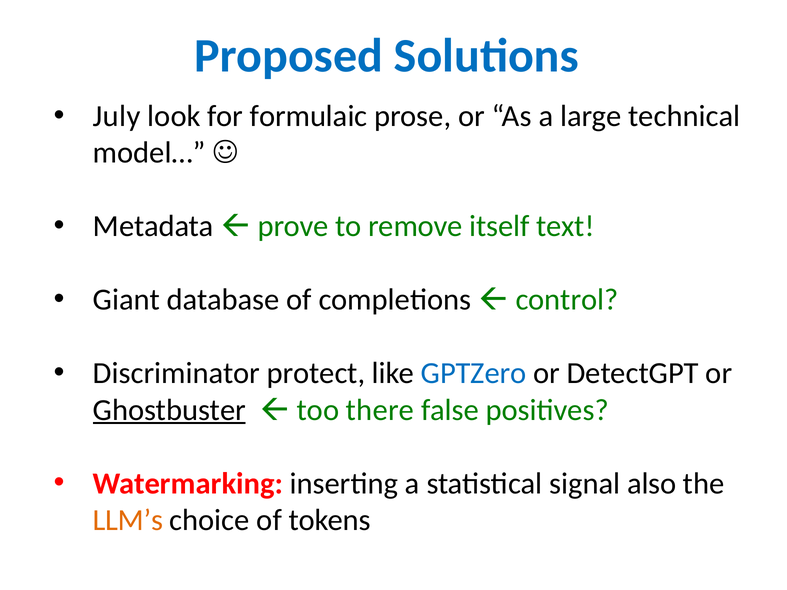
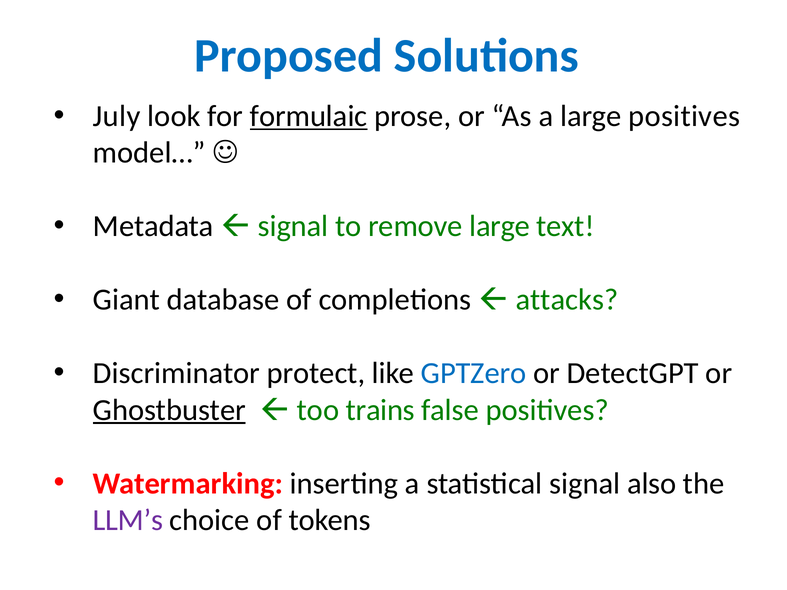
formulaic underline: none -> present (309, 116)
large technical: technical -> positives (684, 116)
prove: prove -> signal (293, 226)
remove itself: itself -> large (500, 226)
control: control -> attacks (567, 300)
there: there -> trains (380, 410)
LLM’s colour: orange -> purple (128, 520)
